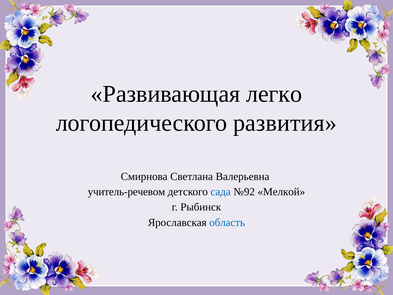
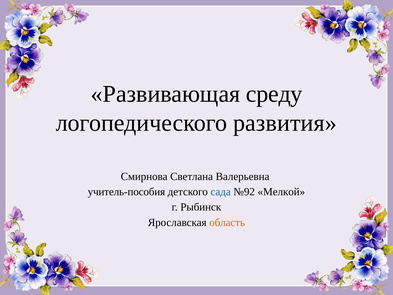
легко: легко -> среду (274, 94)
учитель-речевом: учитель-речевом -> учитель-пособия (126, 192)
область colour: blue -> orange (227, 222)
